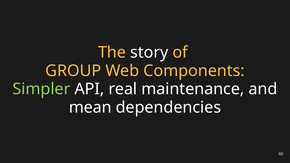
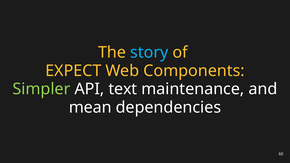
story colour: white -> light blue (149, 52)
GROUP: GROUP -> EXPECT (73, 71)
real: real -> text (123, 89)
